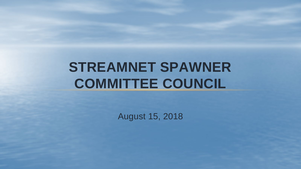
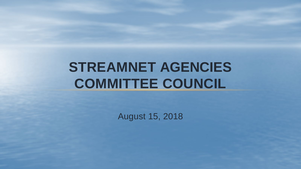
SPAWNER: SPAWNER -> AGENCIES (196, 67)
